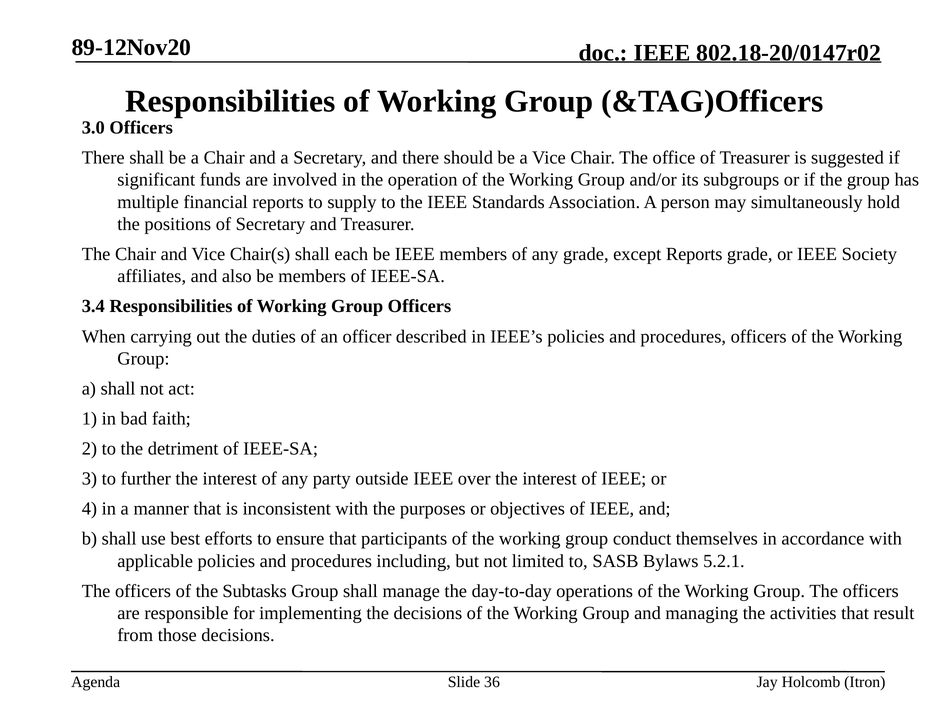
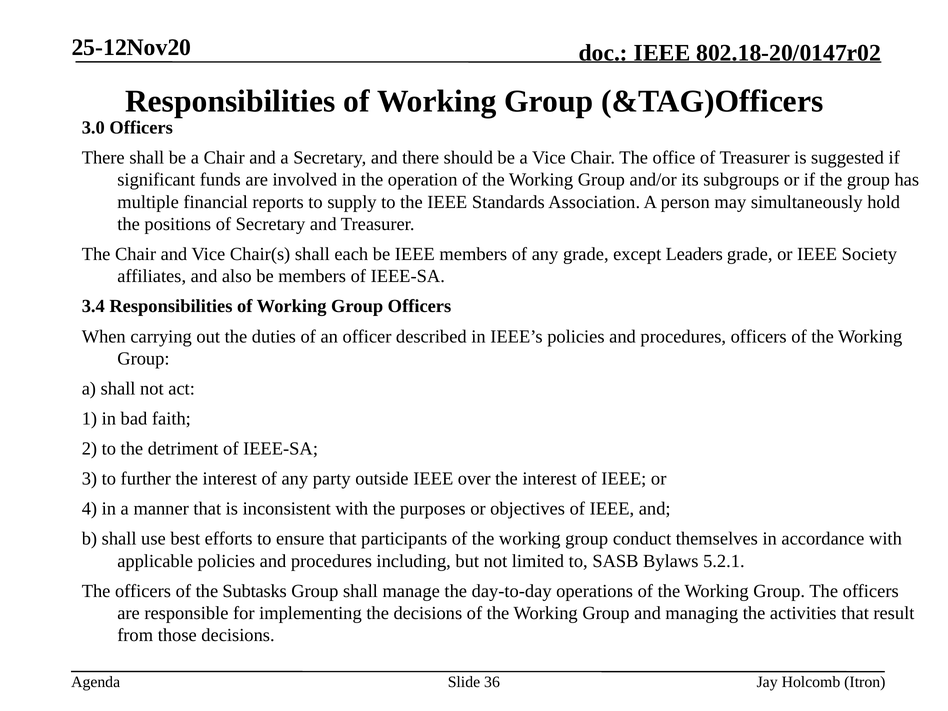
89-12Nov20: 89-12Nov20 -> 25-12Nov20 (131, 48)
except Reports: Reports -> Leaders (694, 254)
